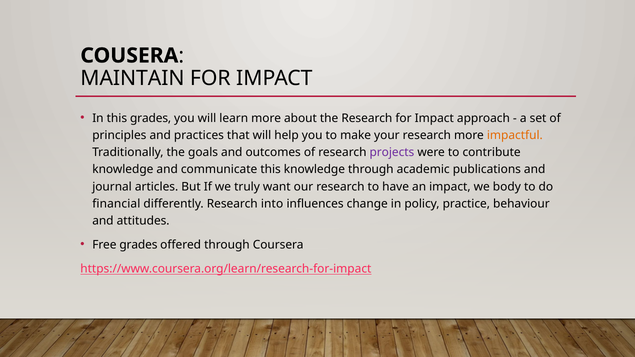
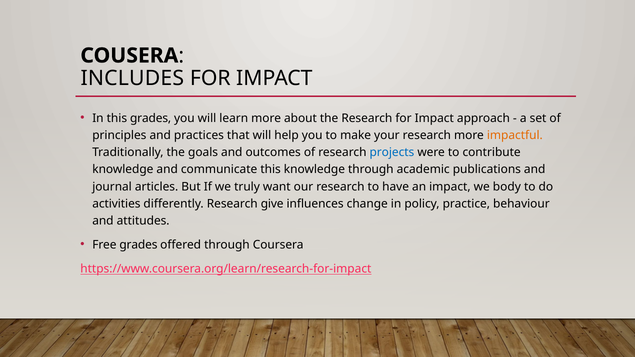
MAINTAIN: MAINTAIN -> INCLUDES (132, 78)
projects colour: purple -> blue (392, 152)
financial: financial -> activities (116, 204)
into: into -> give (272, 204)
